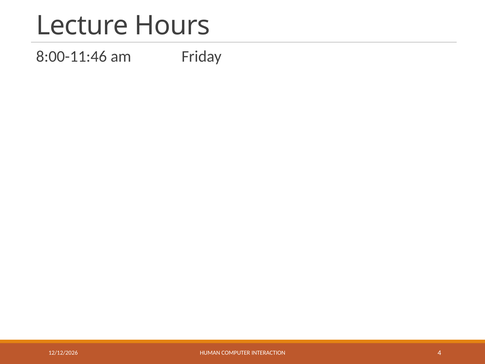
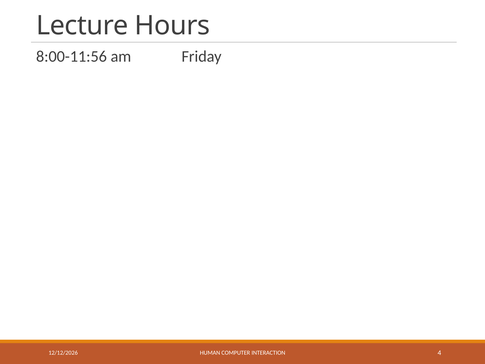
8:00-11:46: 8:00-11:46 -> 8:00-11:56 (71, 57)
